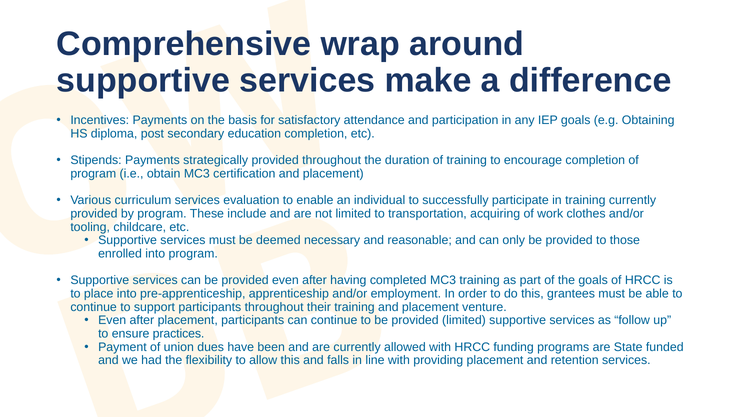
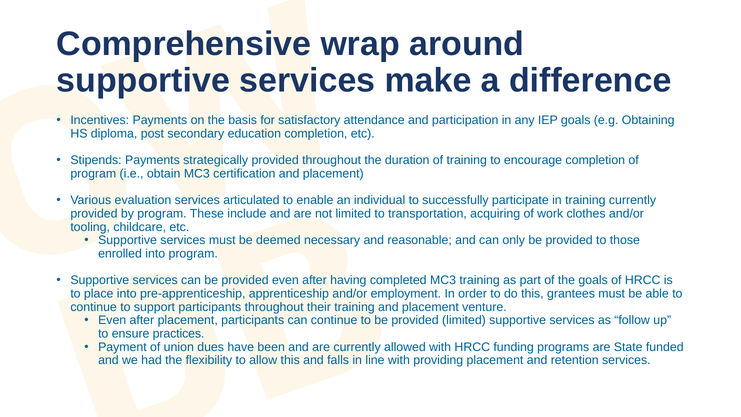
curriculum: curriculum -> evaluation (143, 200)
evaluation: evaluation -> articulated (251, 200)
